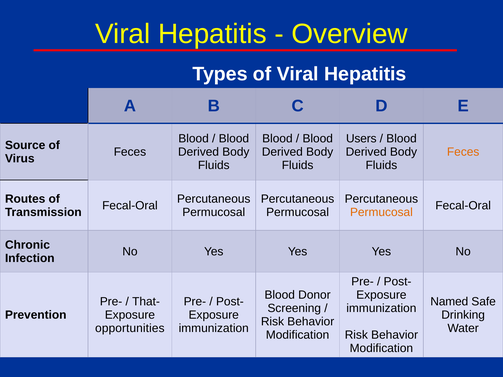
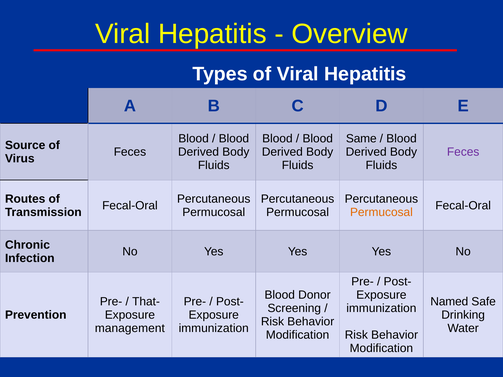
Users: Users -> Same (361, 139)
Feces colour: orange -> purple (463, 152)
opportunities: opportunities -> management (130, 328)
